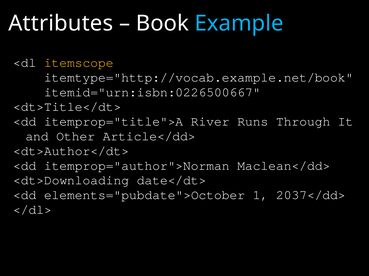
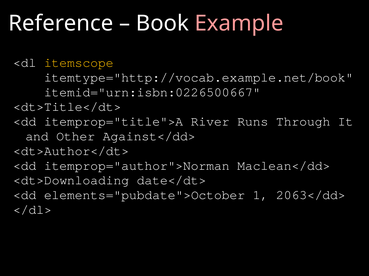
Attributes: Attributes -> Reference (61, 23)
Example colour: light blue -> pink (239, 23)
Article</dd>: Article</dd> -> Against</dd> (149, 136)
2037</dd>: 2037</dd> -> 2063</dd> (311, 195)
